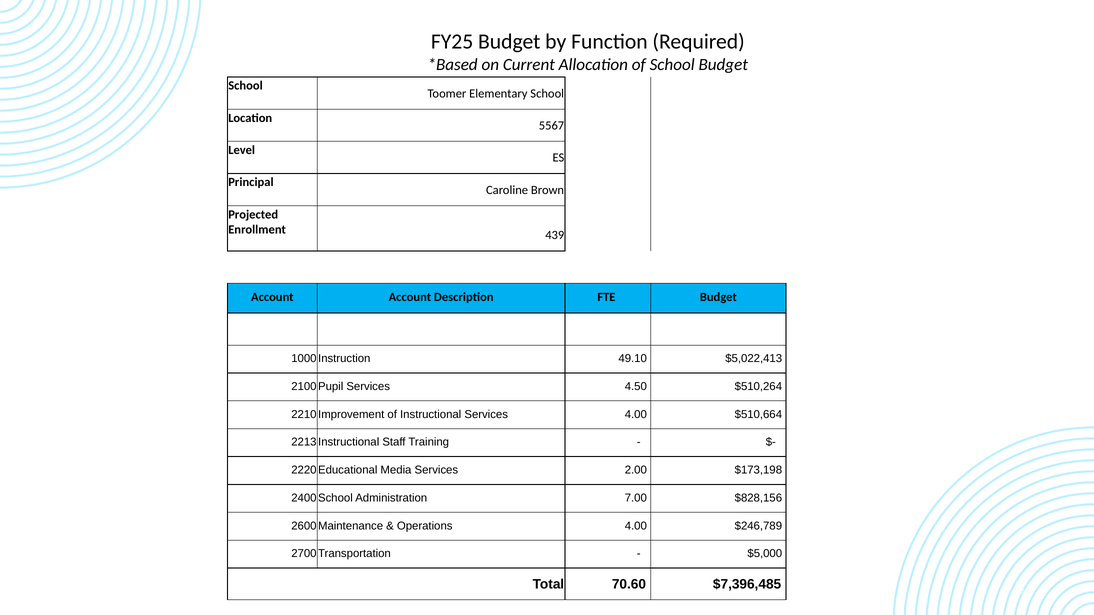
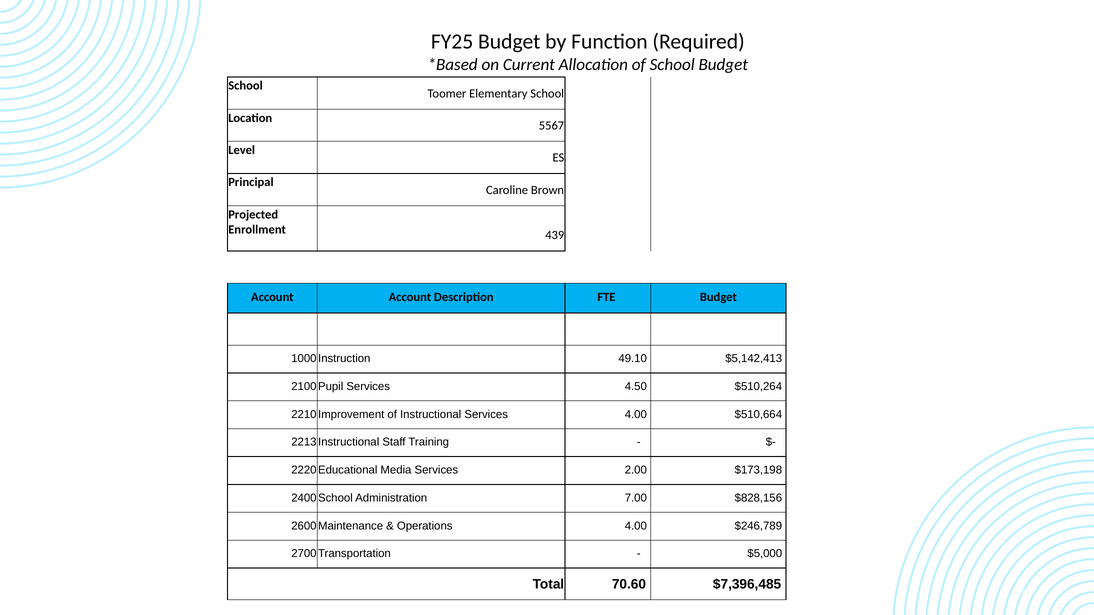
$5,022,413: $5,022,413 -> $5,142,413 (754, 359)
